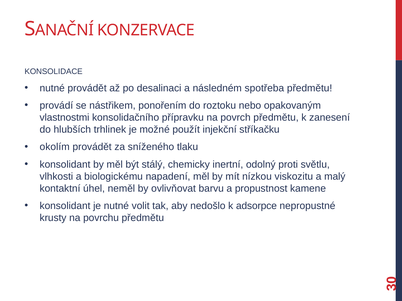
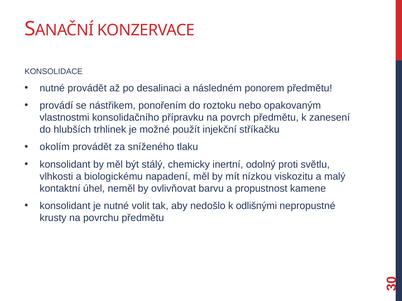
spotřeba: spotřeba -> ponorem (264, 88)
adsorpce: adsorpce -> odlišnými (256, 206)
